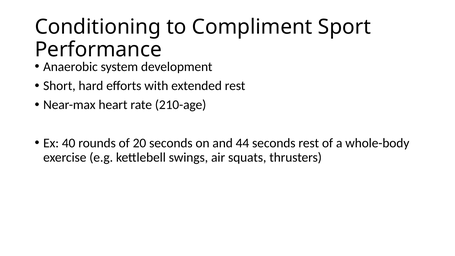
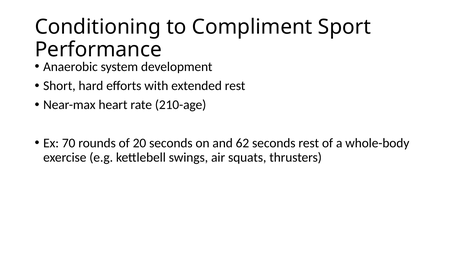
40: 40 -> 70 (69, 143)
44: 44 -> 62 (242, 143)
